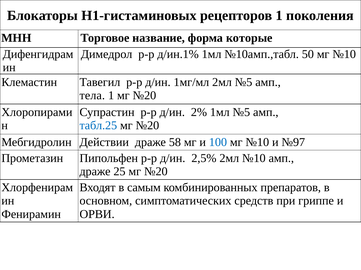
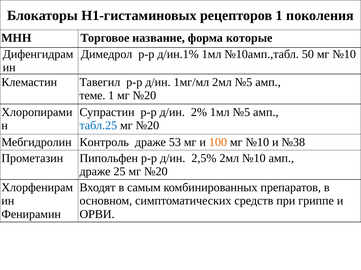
тела: тела -> теме (92, 96)
Действии: Действии -> Контроль (104, 143)
58: 58 -> 53 (175, 143)
100 colour: blue -> orange (218, 143)
№97: №97 -> №38 (293, 143)
